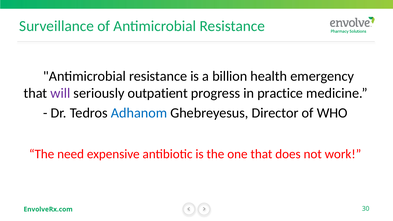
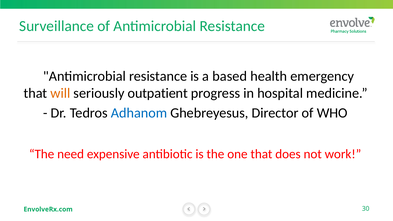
billion: billion -> based (230, 76)
will colour: purple -> orange (60, 93)
practice: practice -> hospital (280, 93)
